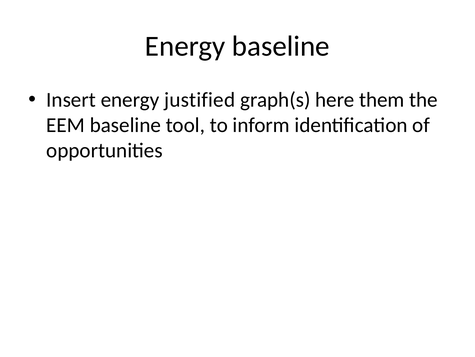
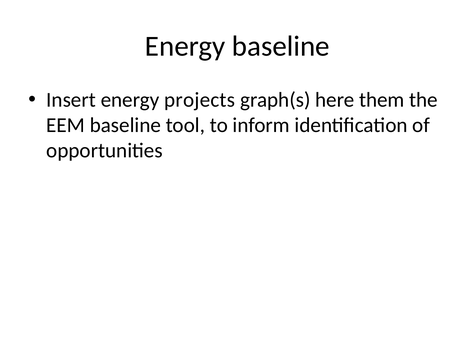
justified: justified -> projects (200, 100)
